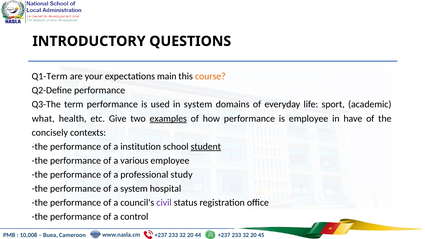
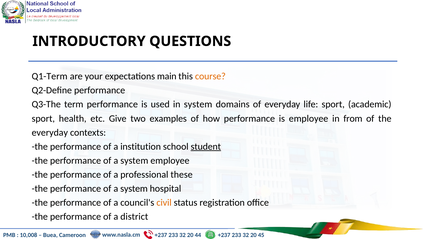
what: what -> sport (43, 118)
examples underline: present -> none (168, 118)
have: have -> from (353, 118)
concisely: concisely -> everyday (50, 133)
various: various -> system (134, 161)
study: study -> these (182, 175)
civil colour: purple -> orange (164, 203)
control: control -> district (134, 217)
